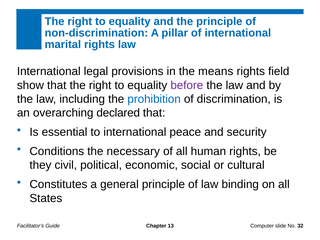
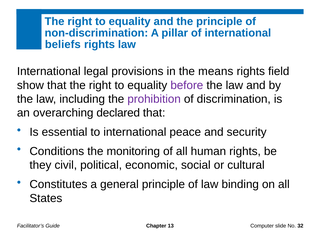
marital: marital -> beliefs (63, 45)
prohibition colour: blue -> purple (154, 99)
necessary: necessary -> monitoring (133, 151)
